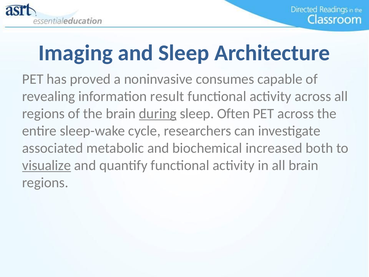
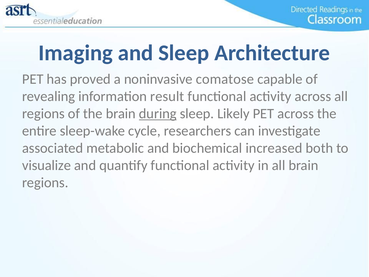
consumes: consumes -> comatose (225, 79)
Often: Often -> Likely (233, 114)
visualize underline: present -> none (47, 165)
